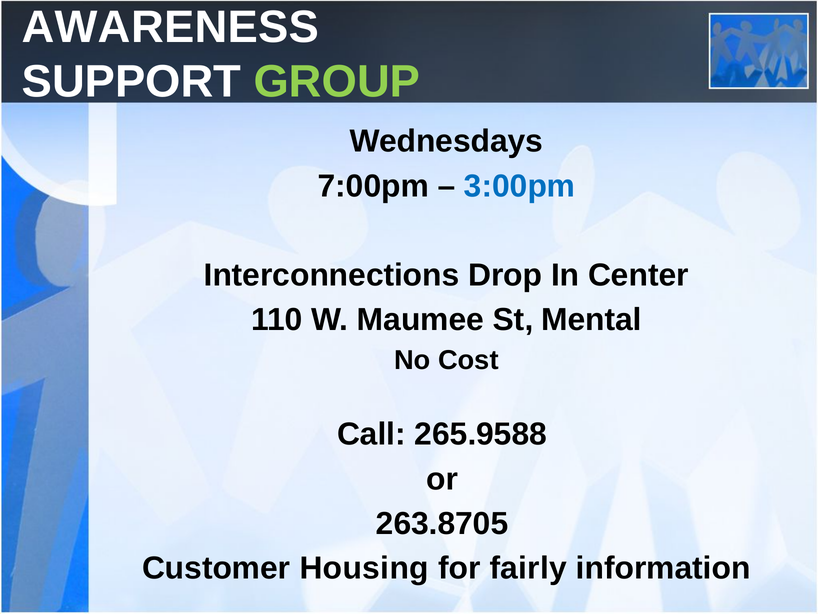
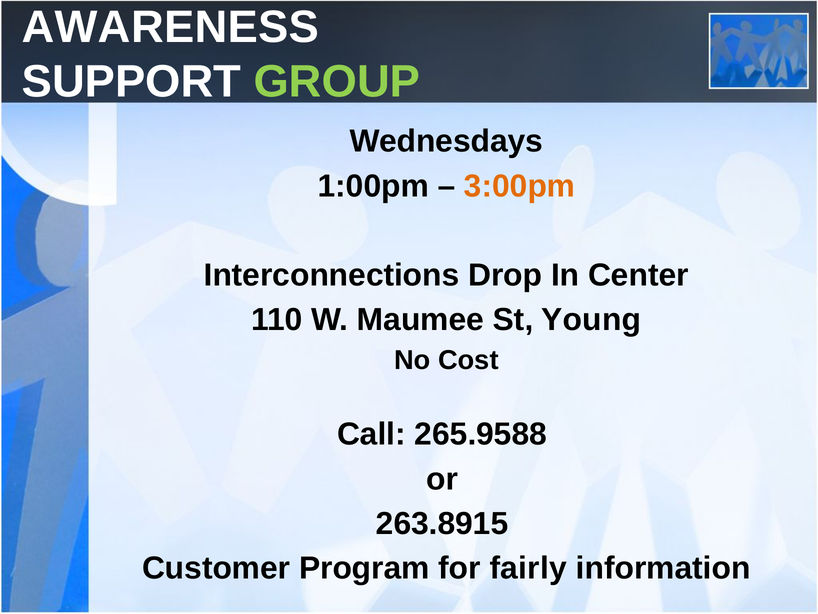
7:00pm: 7:00pm -> 1:00pm (373, 186)
3:00pm colour: blue -> orange (520, 186)
Mental: Mental -> Young (591, 320)
263.8705: 263.8705 -> 263.8915 (442, 523)
Housing: Housing -> Program (364, 568)
